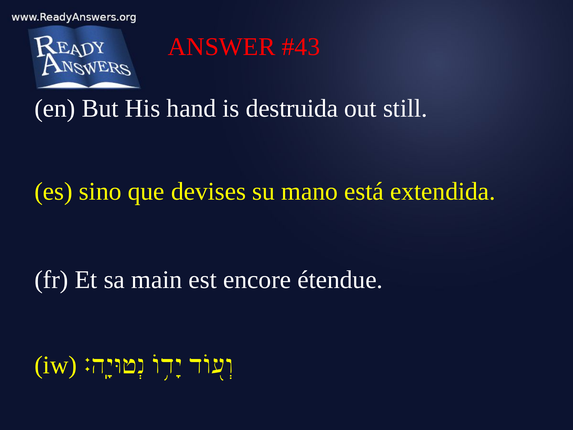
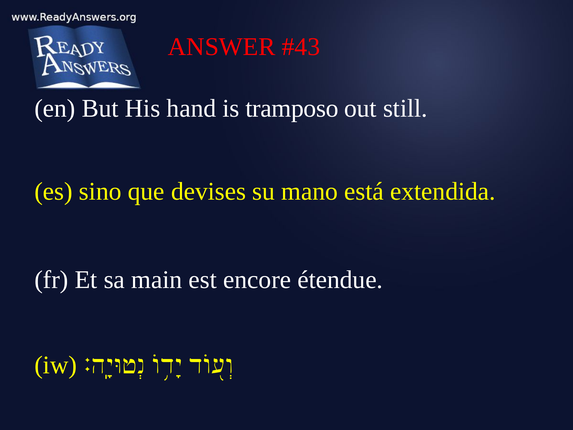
destruida: destruida -> tramposo (292, 108)
